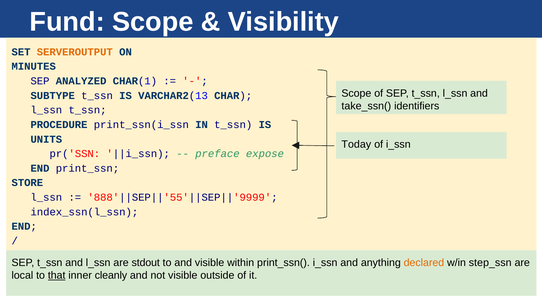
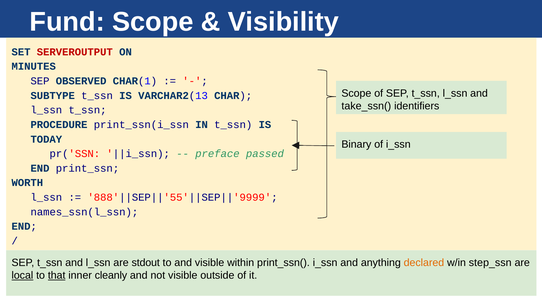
SERVEROUTPUT colour: orange -> red (75, 52)
ANALYZED: ANALYZED -> OBSERVED (81, 81)
UNITS: UNITS -> TODAY (46, 139)
Today: Today -> Binary (356, 144)
expose: expose -> passed (265, 154)
STORE: STORE -> WORTH (27, 183)
index_ssn(l_ssn: index_ssn(l_ssn -> names_ssn(l_ssn (84, 212)
local underline: none -> present (22, 275)
